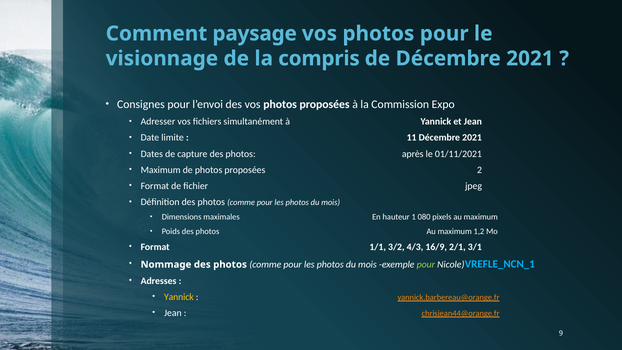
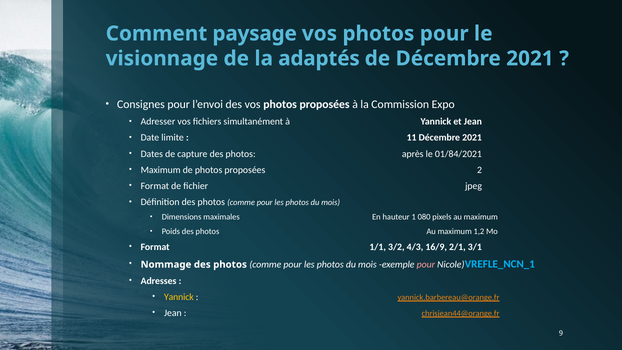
compris: compris -> adaptés (319, 59)
01/11/2021: 01/11/2021 -> 01/84/2021 (458, 154)
pour colour: light green -> pink (426, 264)
